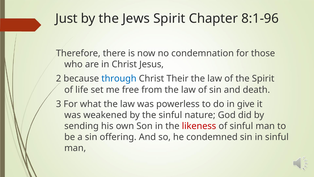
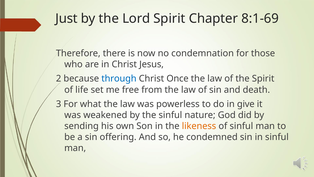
Jews: Jews -> Lord (136, 18)
8:1-96: 8:1-96 -> 8:1-69 (260, 18)
Their: Their -> Once (178, 79)
likeness colour: red -> orange (199, 126)
